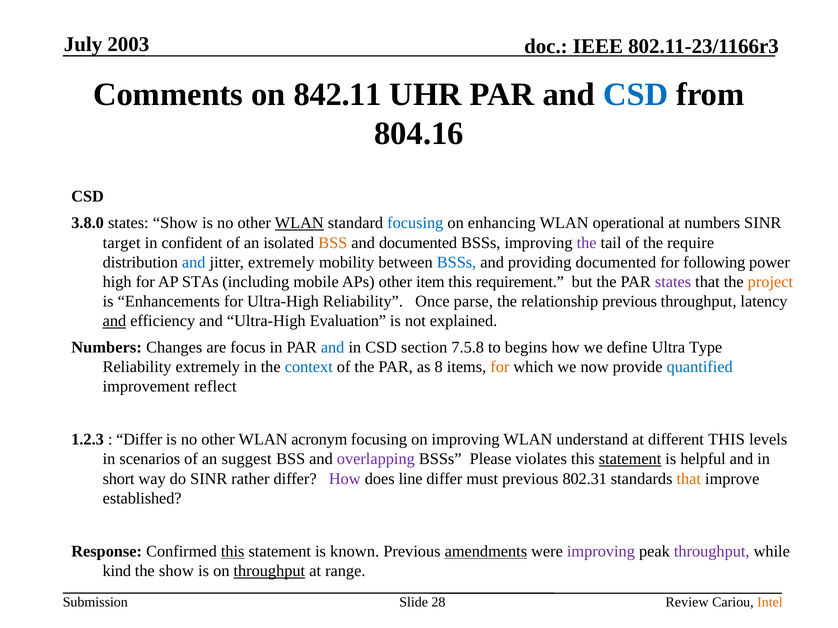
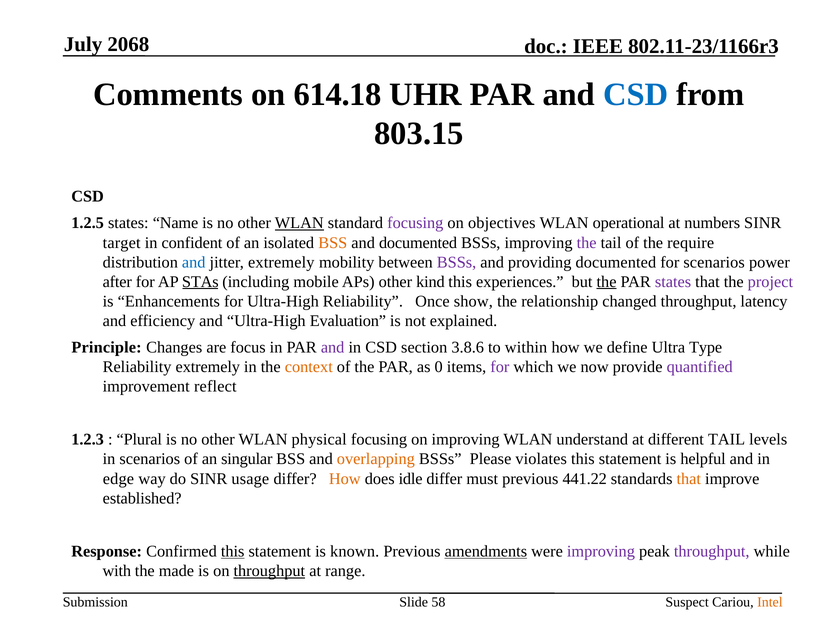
2003: 2003 -> 2068 (128, 44)
842.11: 842.11 -> 614.18 (338, 94)
804.16: 804.16 -> 803.15 (419, 133)
3.8.0: 3.8.0 -> 1.2.5 (88, 223)
states Show: Show -> Name (175, 223)
focusing colour: blue -> purple (415, 223)
enhancing: enhancing -> objectives (502, 223)
BSSs colour: blue -> purple (457, 262)
for following: following -> scenarios (714, 262)
high: high -> after (117, 282)
STAs underline: none -> present (200, 282)
item: item -> kind (430, 282)
requirement: requirement -> experiences (520, 282)
the underline: none -> present (607, 282)
project colour: orange -> purple (770, 282)
parse: parse -> show (473, 302)
relationship previous: previous -> changed (629, 302)
and underline: present -> none (114, 321)
Numbers: Numbers -> Principle (107, 348)
and colour: blue -> purple (333, 348)
7.5.8: 7.5.8 -> 3.8.6 (468, 348)
begins: begins -> within (526, 348)
context colour: blue -> orange (309, 367)
8: 8 -> 0 (439, 367)
for colour: orange -> purple (500, 367)
quantified colour: blue -> purple (700, 367)
Differ: Differ -> Plural (139, 440)
acronym: acronym -> physical (319, 440)
different THIS: THIS -> TAIL (727, 440)
suggest: suggest -> singular (247, 459)
overlapping colour: purple -> orange (376, 459)
statement underline: present -> none (630, 459)
short: short -> edge (118, 479)
rather: rather -> usage (250, 479)
How colour: purple -> orange (345, 479)
line: line -> idle (411, 479)
802.31: 802.31 -> 441.22 (585, 479)
kind: kind -> with (117, 571)
the show: show -> made (176, 571)
28: 28 -> 58 (438, 603)
Review: Review -> Suspect (687, 603)
